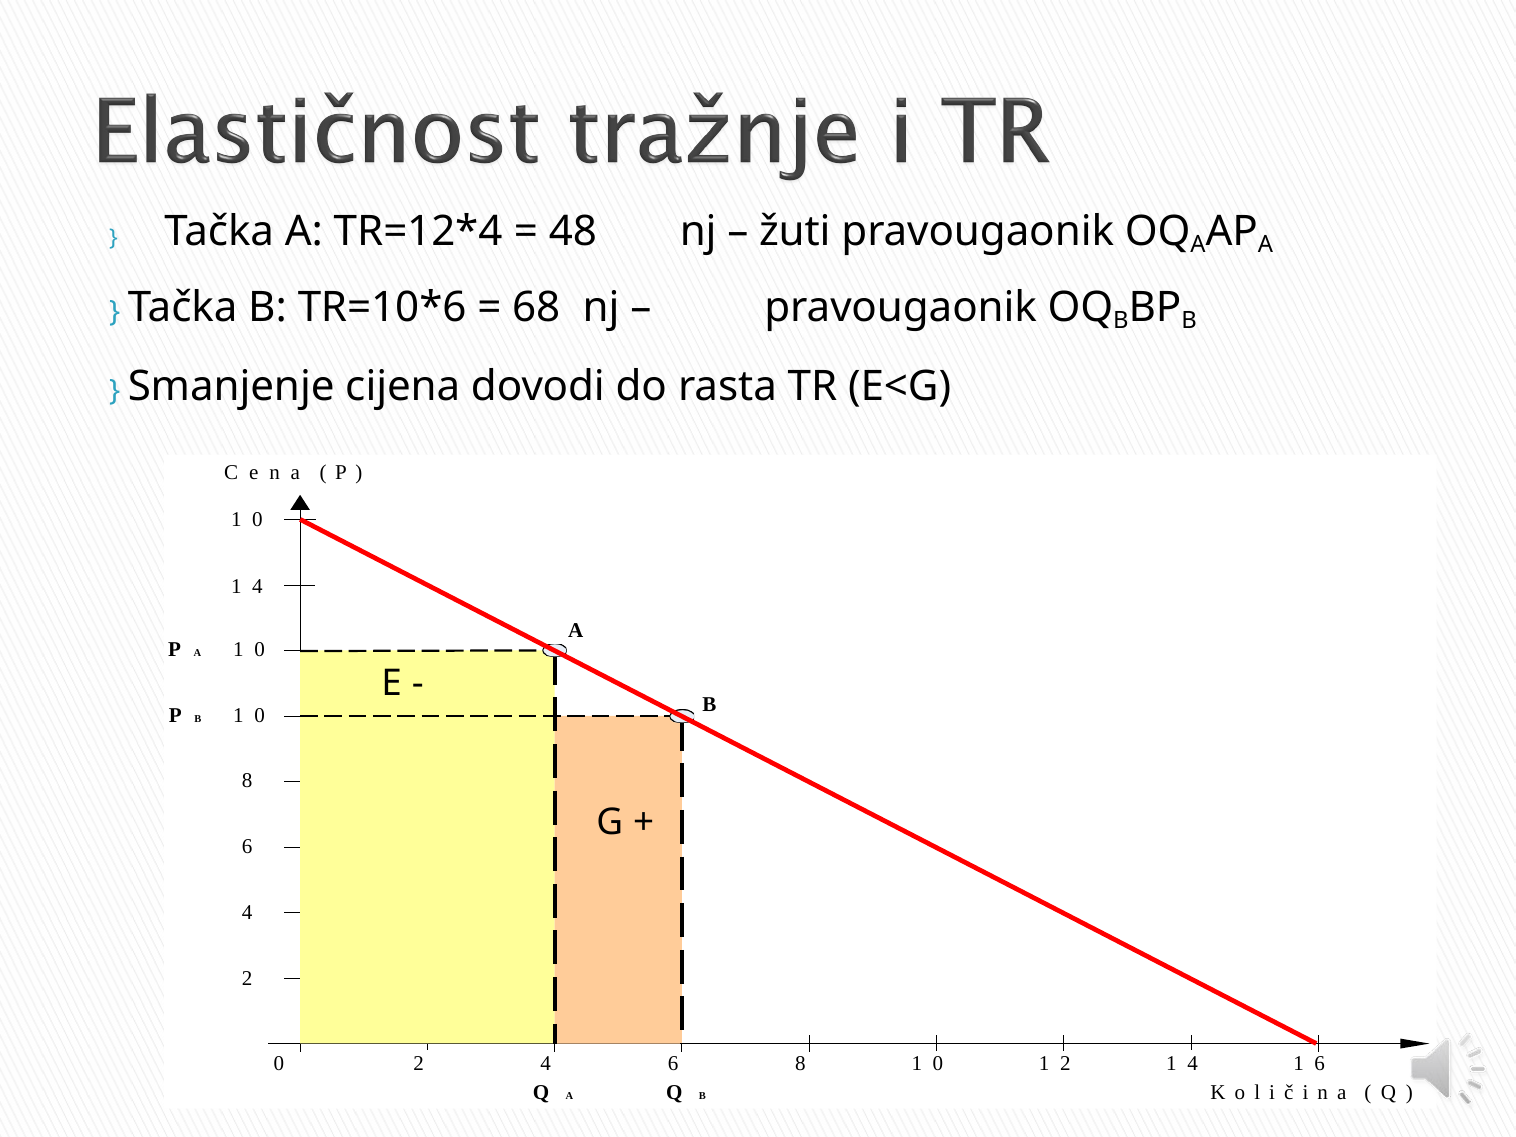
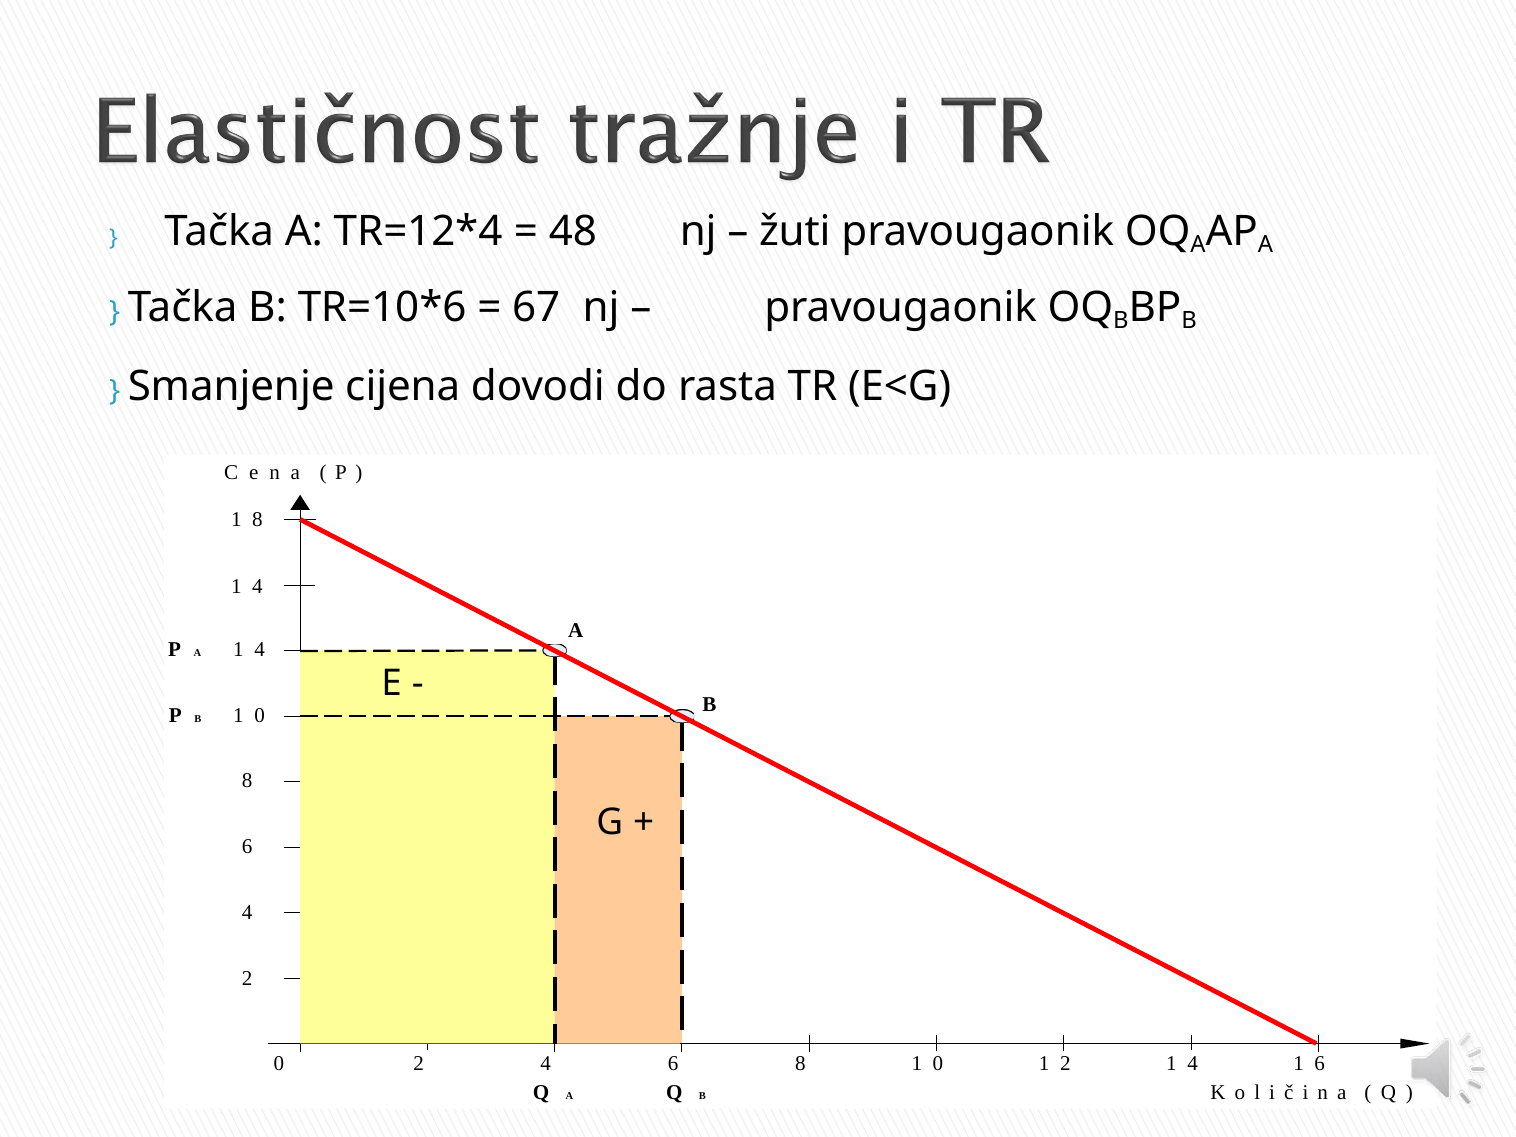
68: 68 -> 67 (536, 308)
0: 0 -> 8 (257, 520)
0: 0 -> 4 (260, 650)
